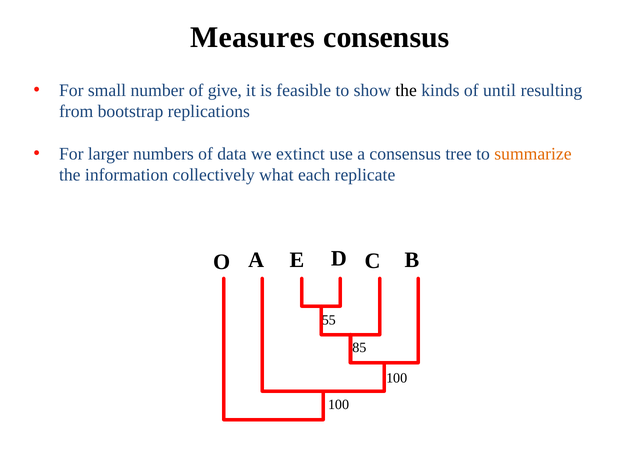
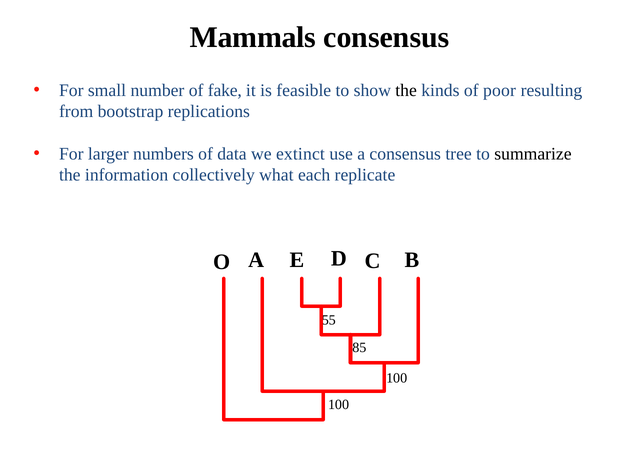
Measures: Measures -> Mammals (253, 37)
give: give -> fake (225, 90)
until: until -> poor (499, 90)
summarize colour: orange -> black (533, 154)
